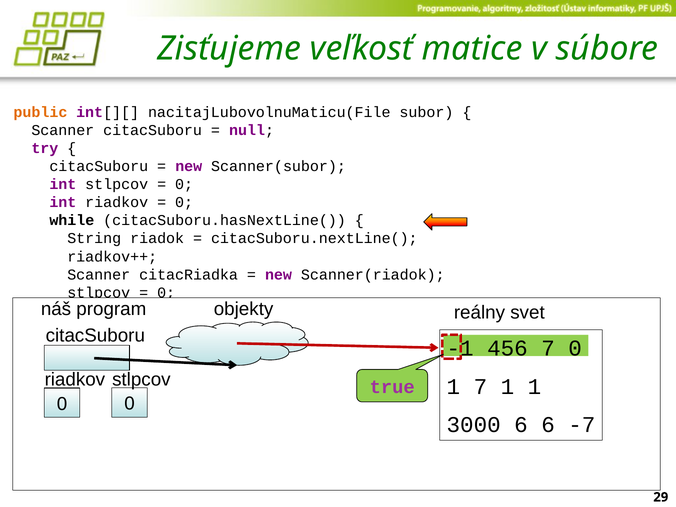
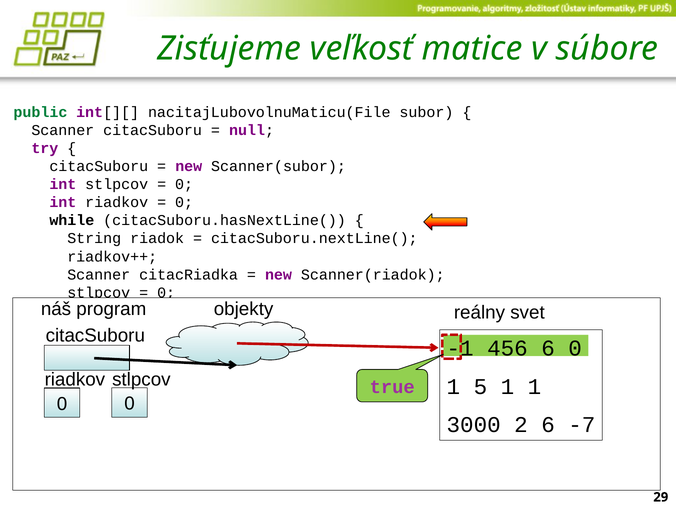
public colour: orange -> green (40, 112)
456 7: 7 -> 6 (548, 348)
1 7: 7 -> 5 (480, 387)
3000 6: 6 -> 2 (521, 425)
